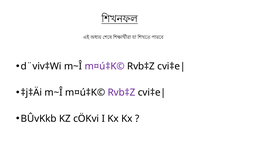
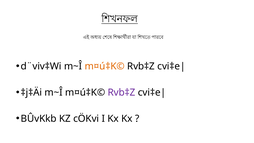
m¤ú‡K© colour: purple -> orange (105, 66)
